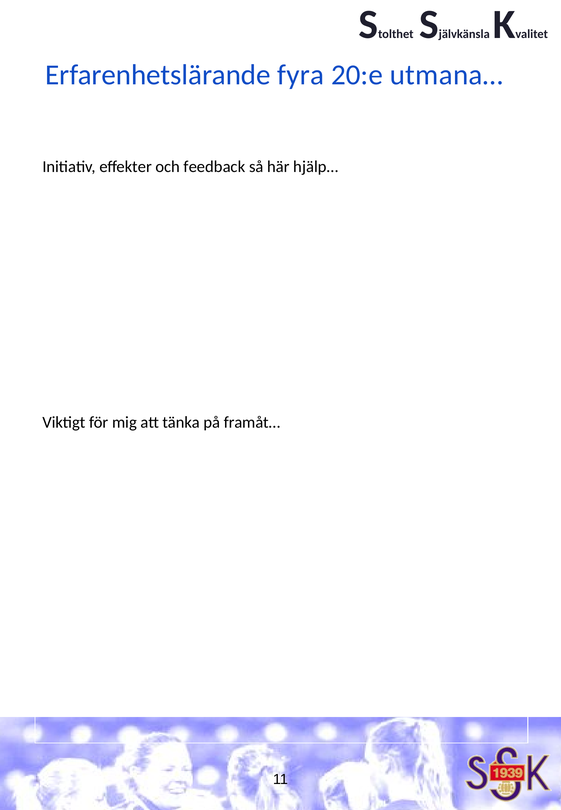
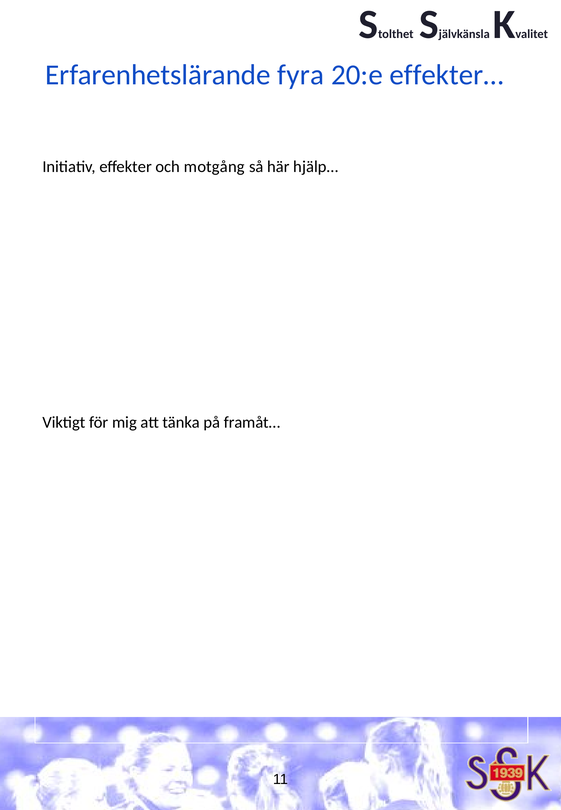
utmana…: utmana… -> effekter… (446, 75)
feedback: feedback -> motgång (214, 167)
